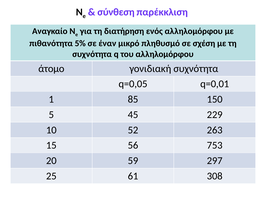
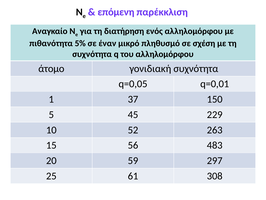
σύνθεση: σύνθεση -> επόμενη (116, 12)
85: 85 -> 37 (133, 99)
753: 753 -> 483 (215, 145)
